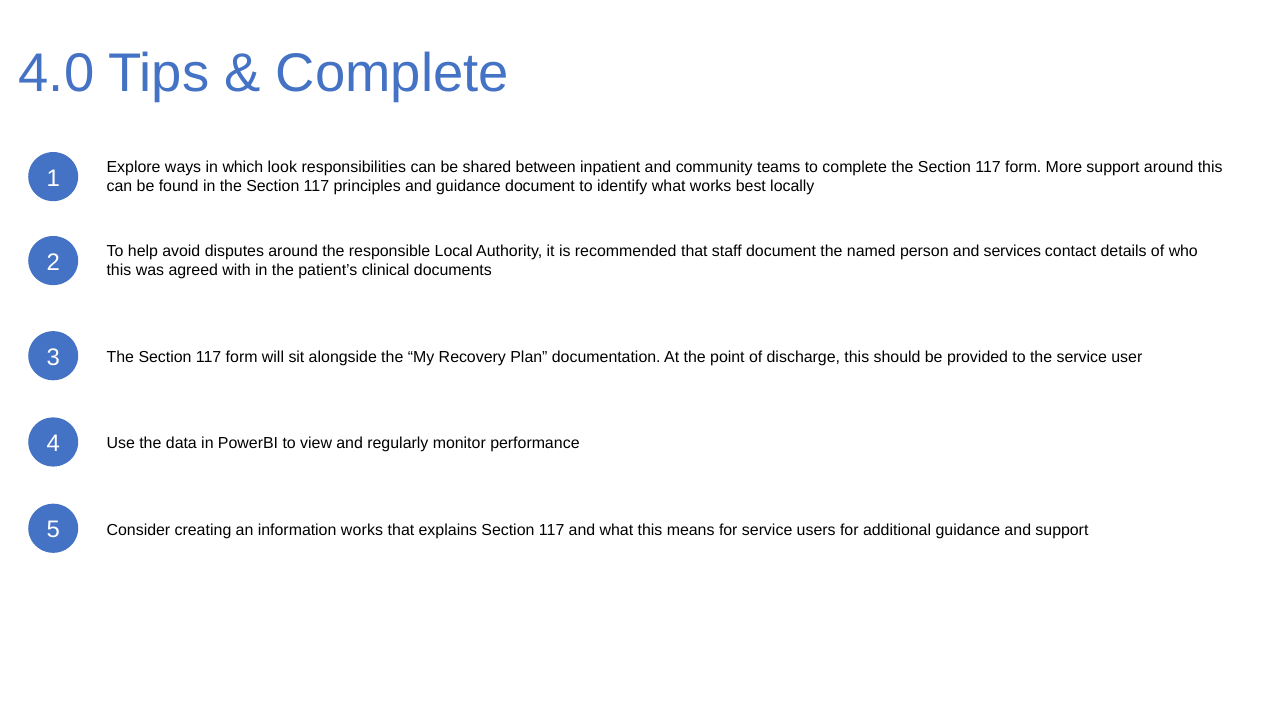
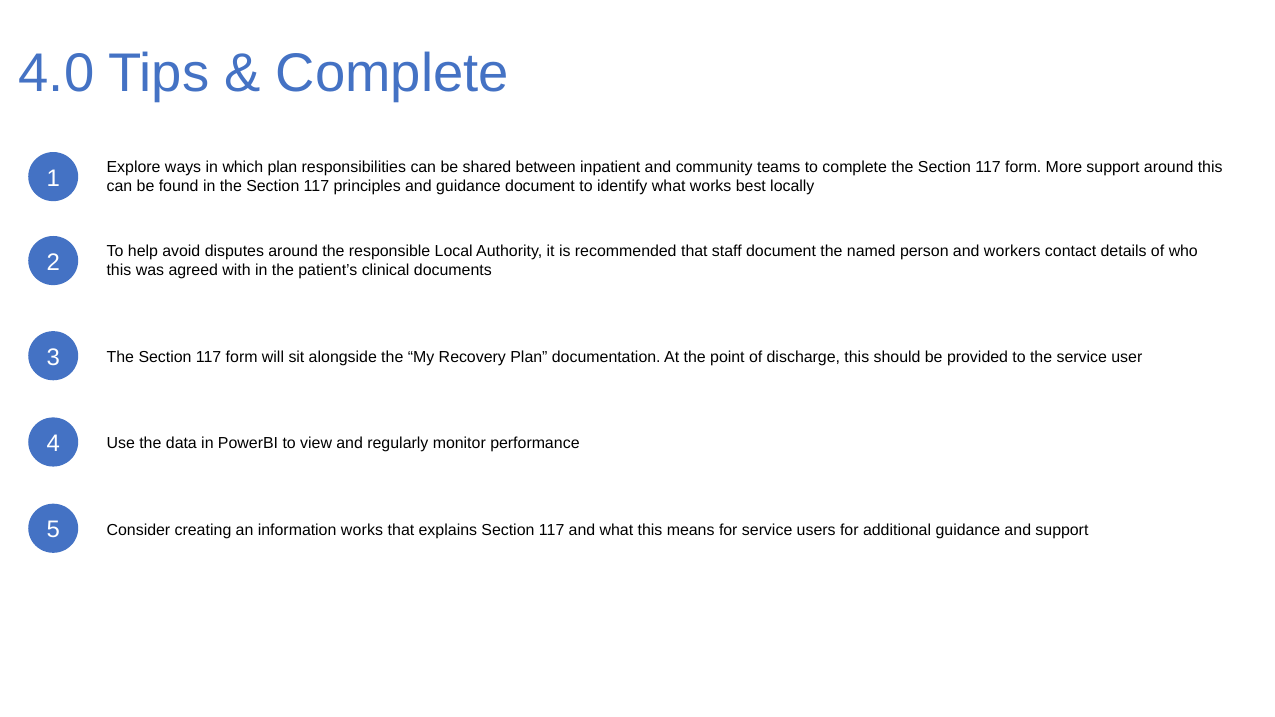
which look: look -> plan (282, 167)
services: services -> workers (1012, 251)
